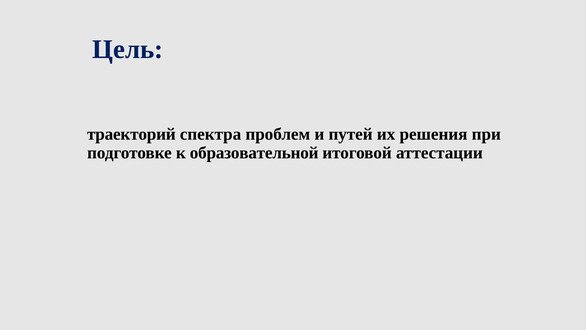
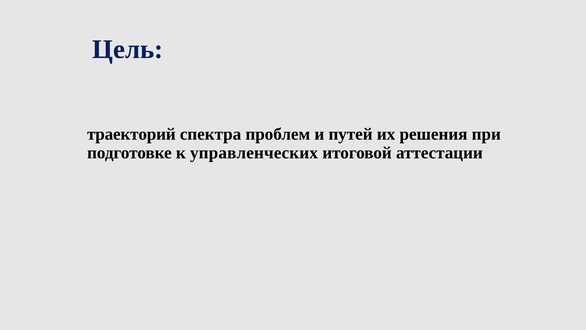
образовательной: образовательной -> управленческих (254, 153)
